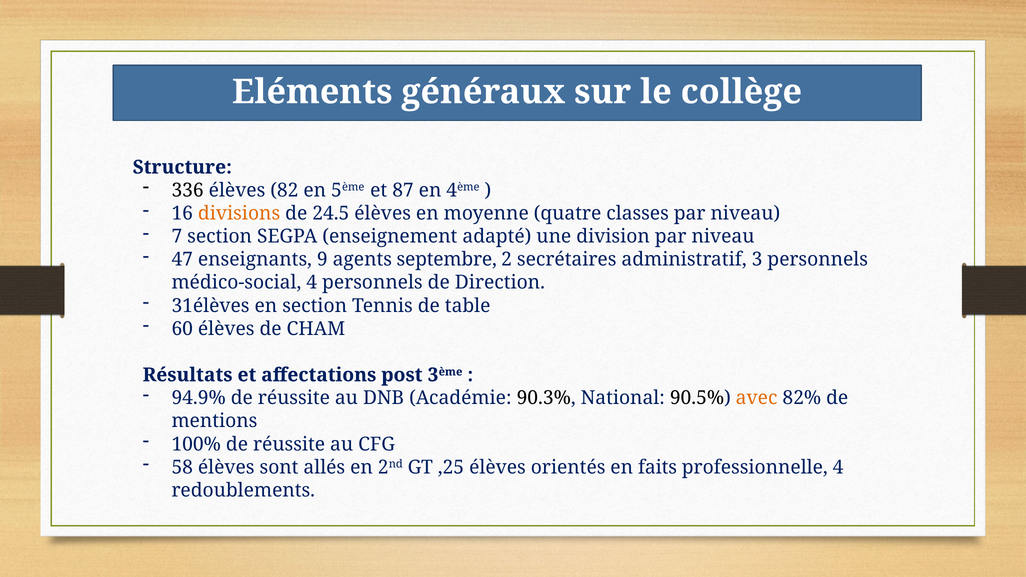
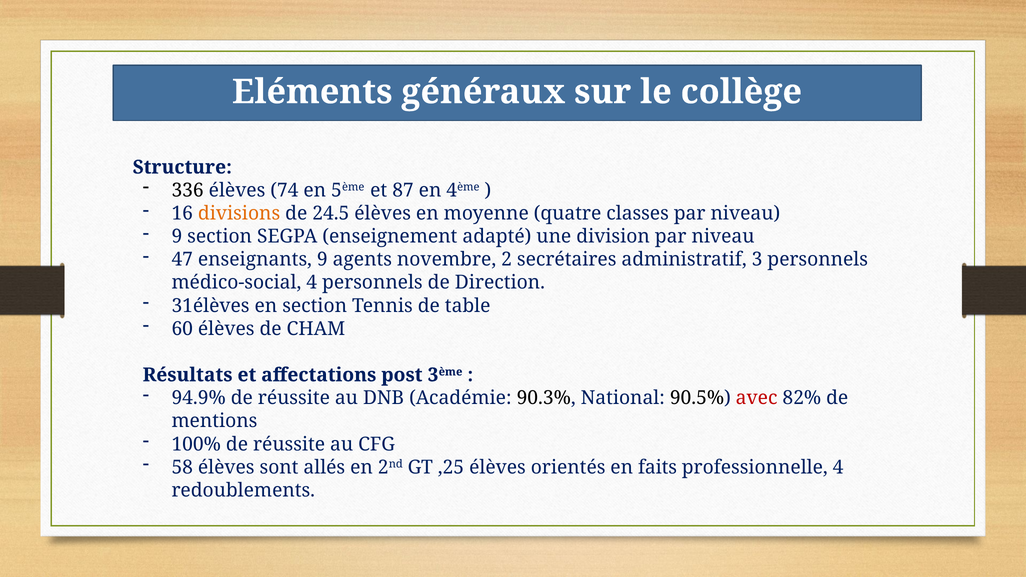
82: 82 -> 74 (284, 190)
7: 7 -> 9 (177, 236)
septembre: septembre -> novembre (447, 260)
avec colour: orange -> red (757, 398)
